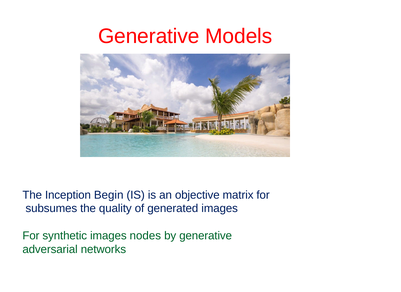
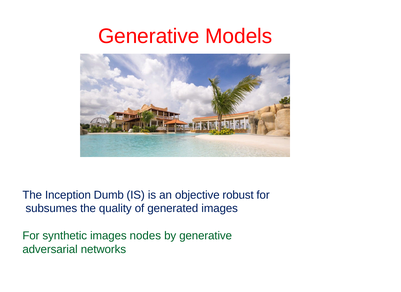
Begin: Begin -> Dumb (109, 195)
matrix: matrix -> robust (238, 195)
